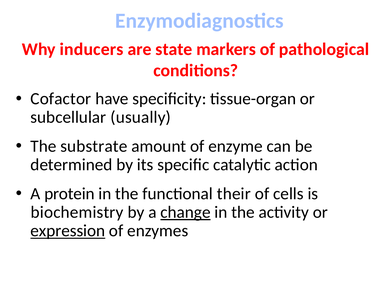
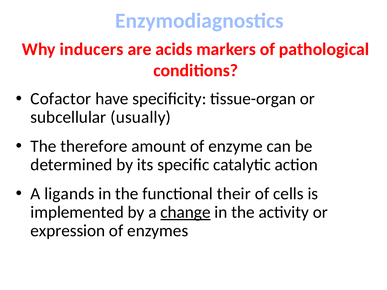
state: state -> acids (174, 49)
substrate: substrate -> therefore (94, 146)
protein: protein -> ligands (69, 194)
biochemistry: biochemistry -> implemented (77, 212)
expression underline: present -> none (68, 231)
